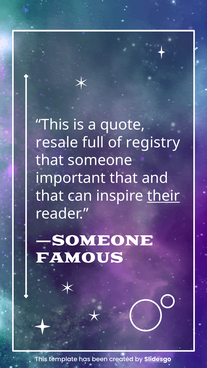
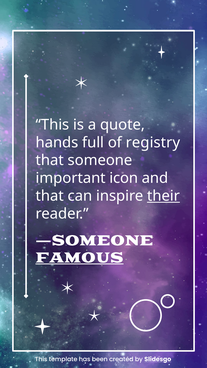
resale: resale -> hands (57, 142)
important that: that -> icon (124, 178)
FAMOUS underline: none -> present (80, 258)
